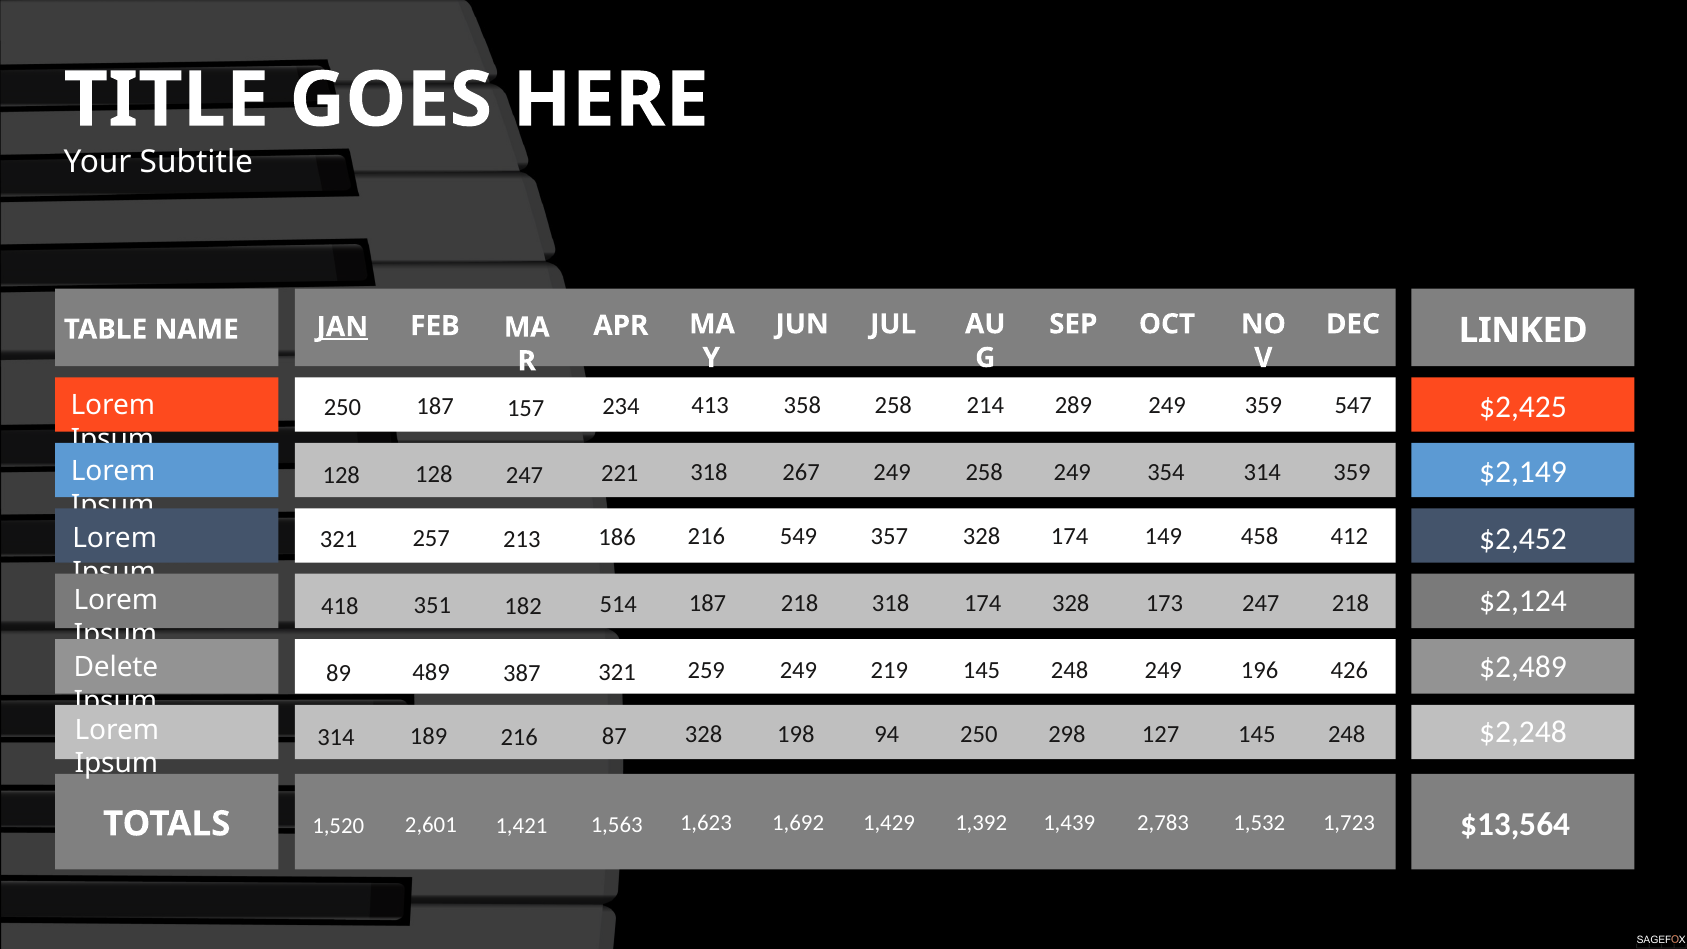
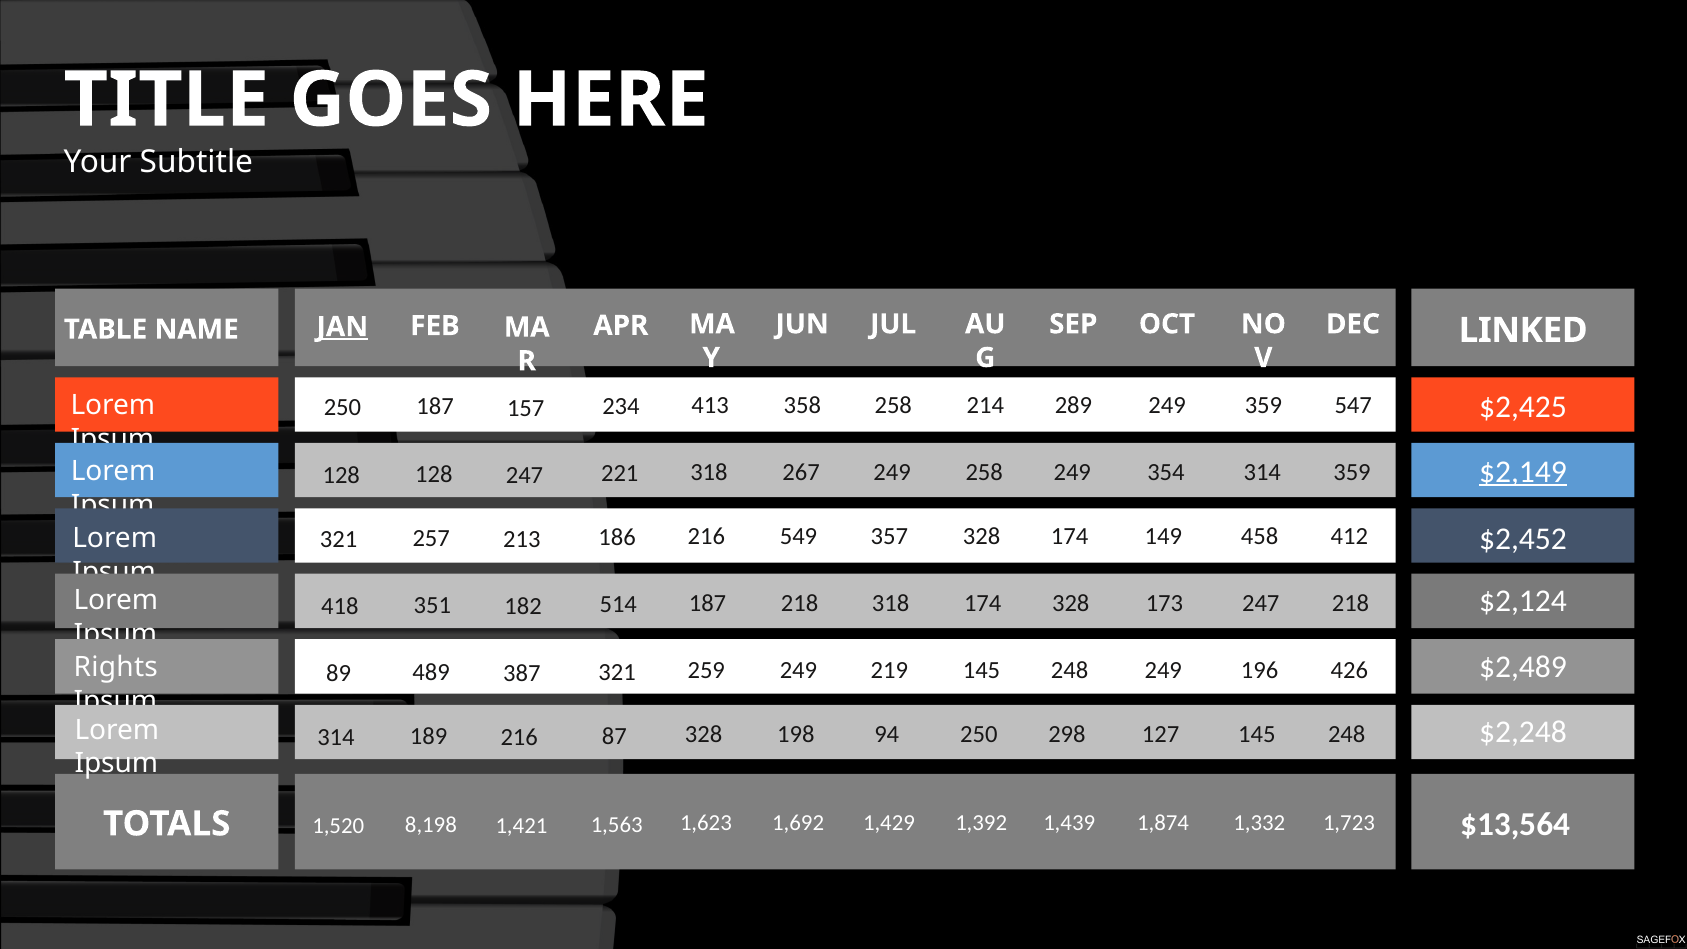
$2,149 underline: none -> present (1523, 472)
Delete: Delete -> Rights (116, 668)
2,783: 2,783 -> 1,874 (1163, 823)
1,532: 1,532 -> 1,332 (1259, 823)
2,601: 2,601 -> 8,198 (431, 825)
